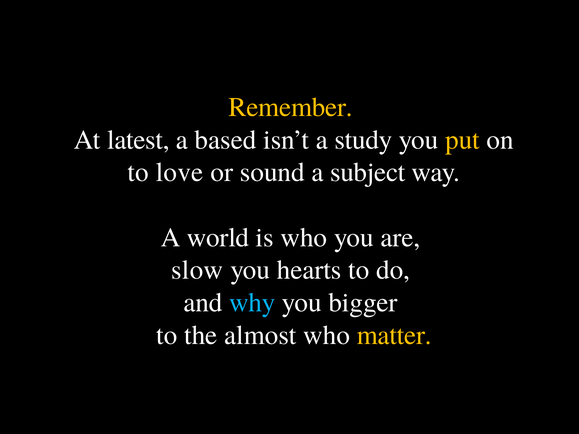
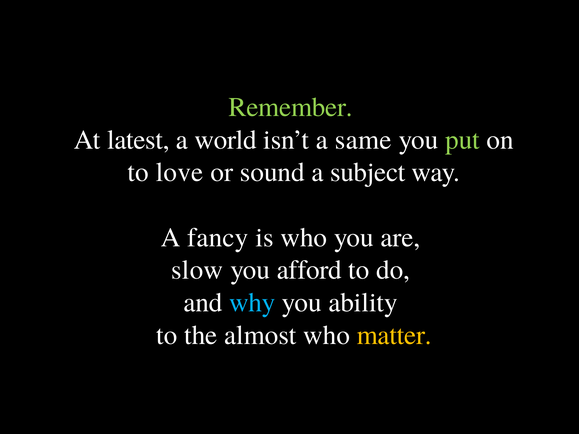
Remember colour: yellow -> light green (291, 107)
based: based -> world (226, 140)
study: study -> same (363, 140)
put colour: yellow -> light green (462, 140)
world: world -> fancy (218, 238)
hearts: hearts -> afford (309, 270)
bigger: bigger -> ability (363, 303)
